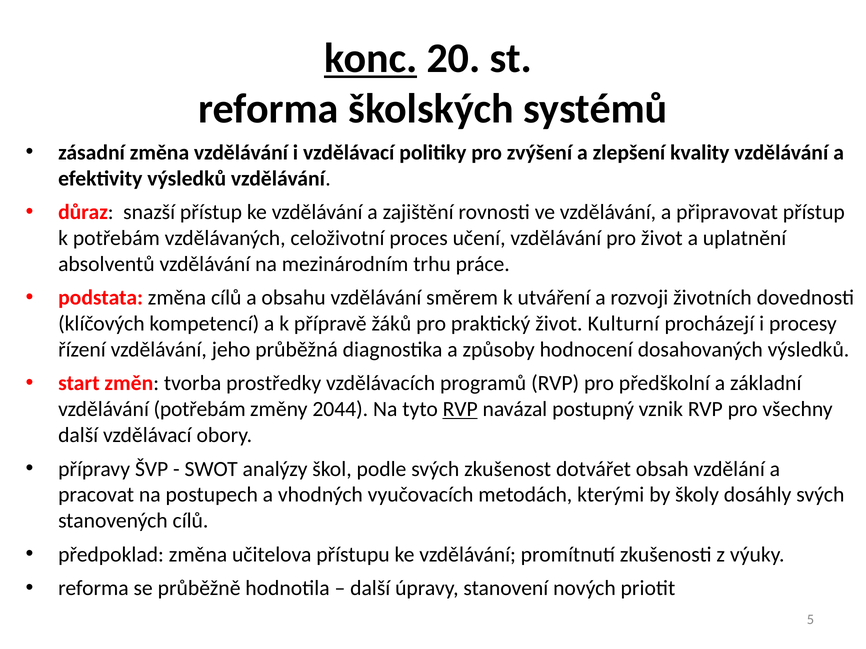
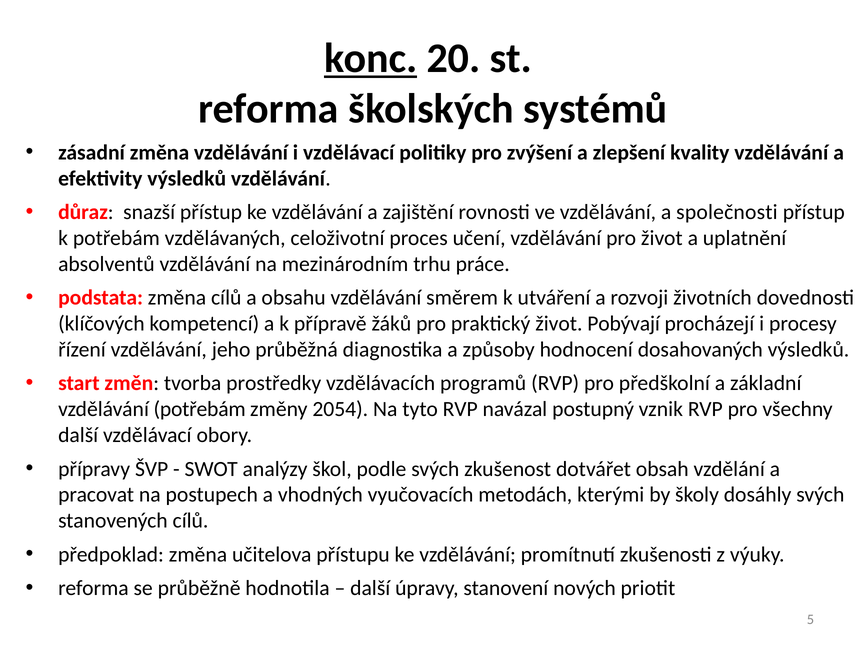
připravovat: připravovat -> společnosti (727, 212)
Kulturní: Kulturní -> Pobývají (624, 324)
2044: 2044 -> 2054 (340, 410)
RVP underline: present -> none (460, 410)
